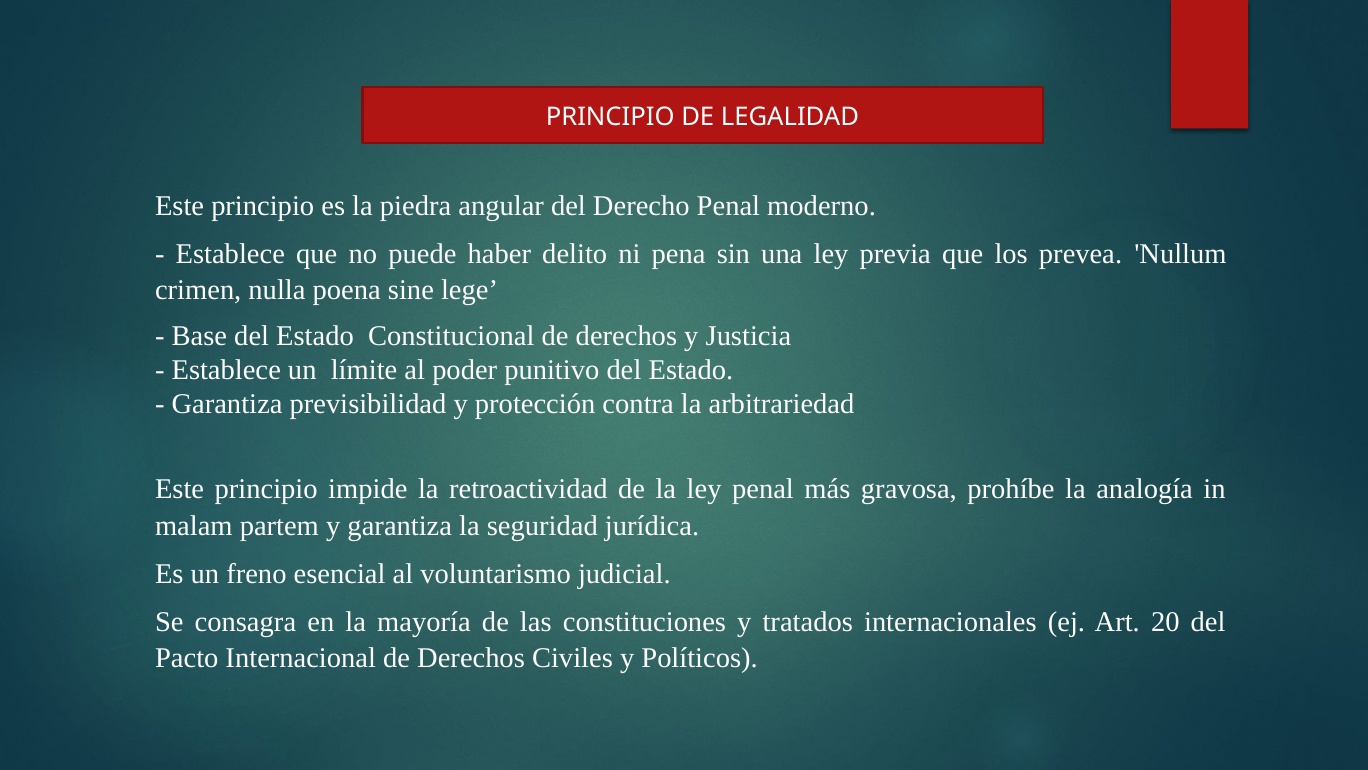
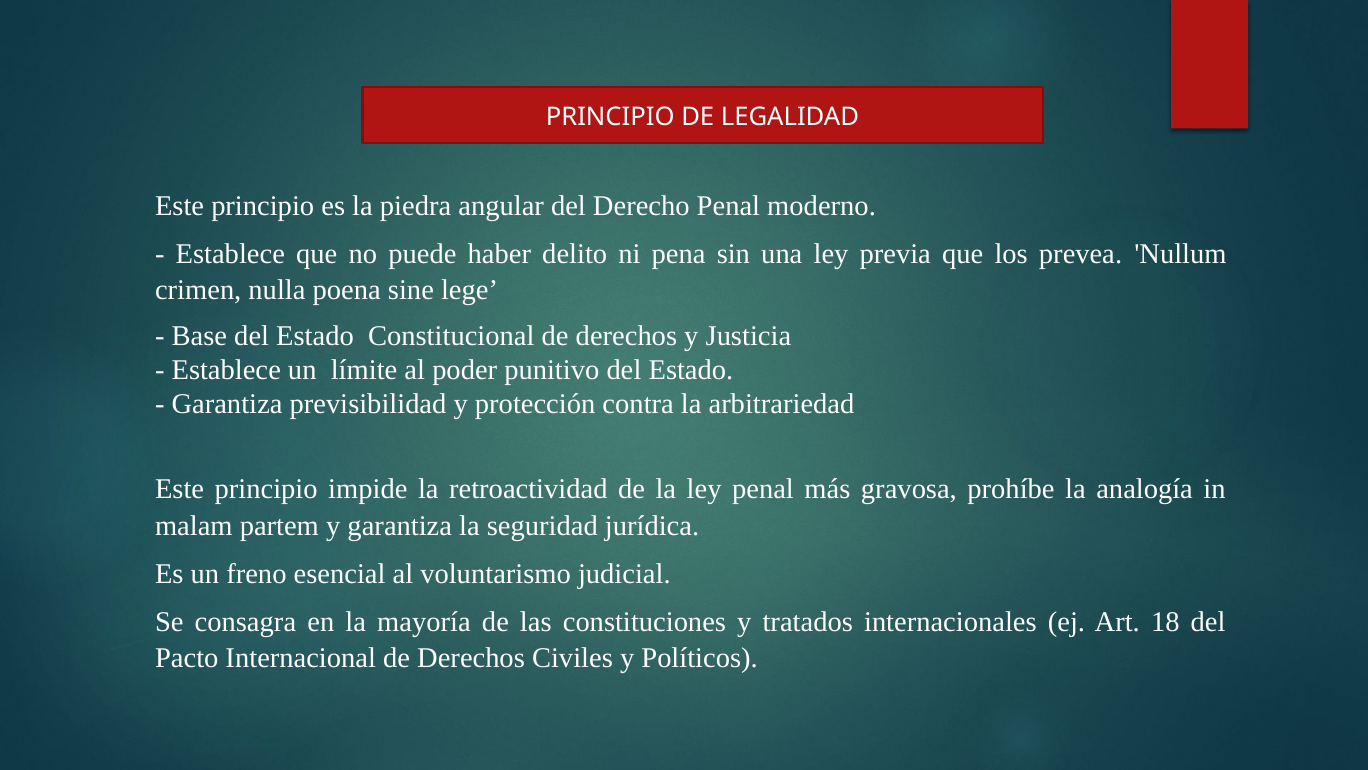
20: 20 -> 18 (1165, 621)
